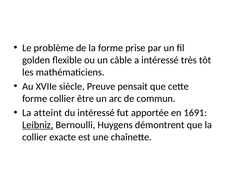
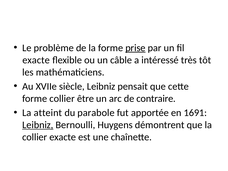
prise underline: none -> present (135, 48)
golden: golden -> exacte (36, 60)
siècle Preuve: Preuve -> Leibniz (101, 86)
commun: commun -> contraire (156, 99)
du intéressé: intéressé -> parabole (96, 113)
